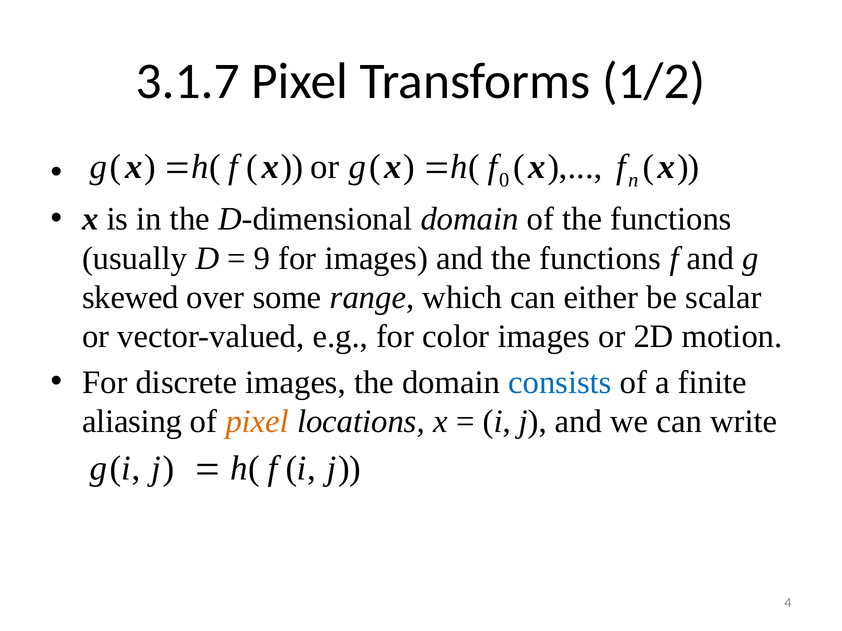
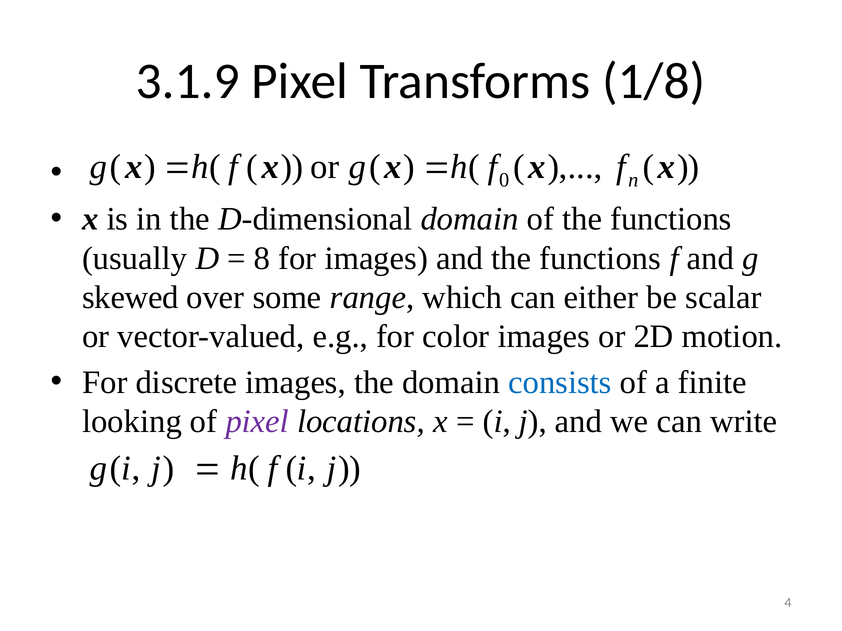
3.1.7: 3.1.7 -> 3.1.9 (188, 82)
1/2: 1/2 -> 1/8 (654, 82)
9: 9 -> 8 (262, 258)
aliasing: aliasing -> looking (132, 422)
pixel colour: orange -> purple (257, 422)
